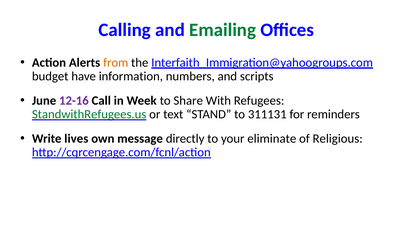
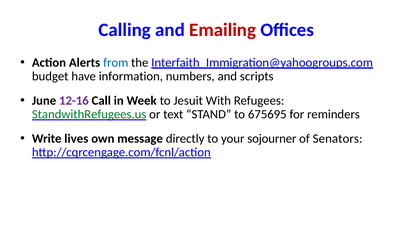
Emailing colour: green -> red (223, 30)
from colour: orange -> blue (116, 63)
Share: Share -> Jesuit (188, 101)
311131: 311131 -> 675695 (267, 115)
eliminate: eliminate -> sojourner (272, 139)
Religious: Religious -> Senators (338, 139)
